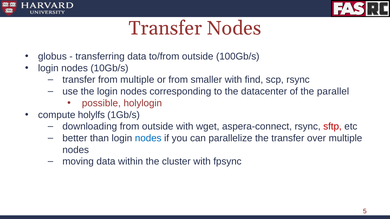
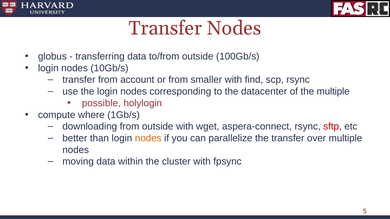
from multiple: multiple -> account (137, 80)
the parallel: parallel -> multiple (333, 92)
holylfs: holylfs -> where (91, 115)
nodes colour: blue -> orange (148, 138)
